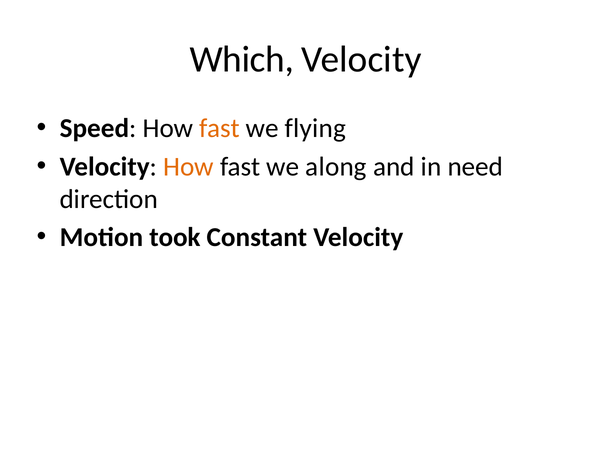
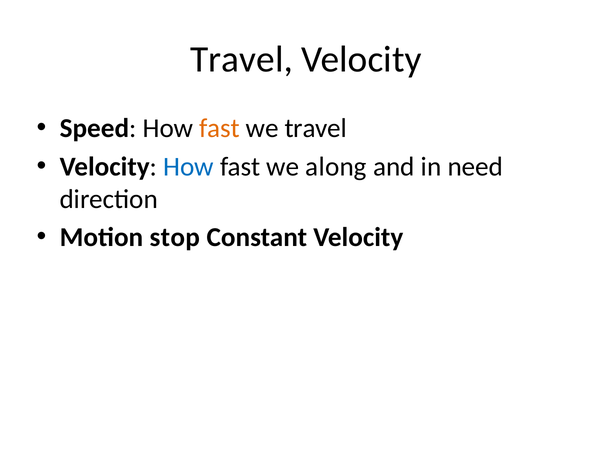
Which: Which -> Travel (242, 59)
we flying: flying -> travel (316, 128)
How colour: orange -> blue (189, 167)
took: took -> stop (175, 237)
